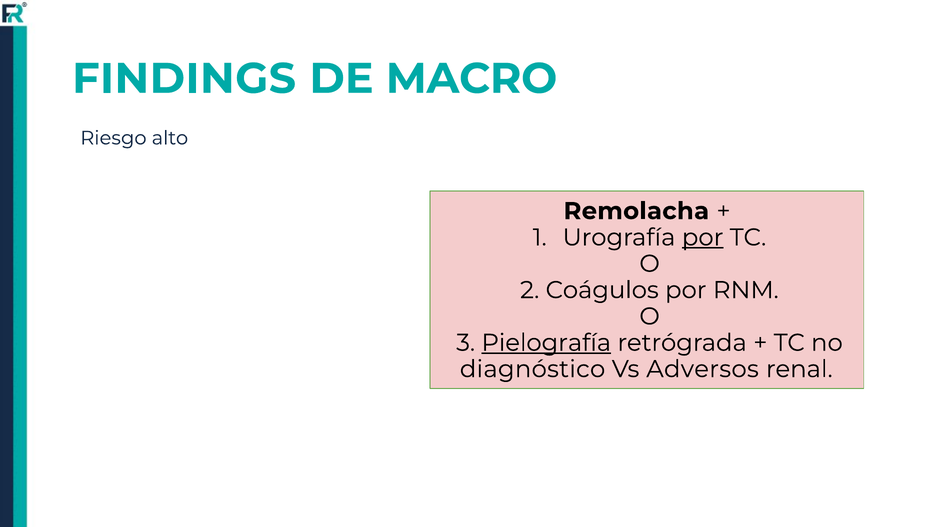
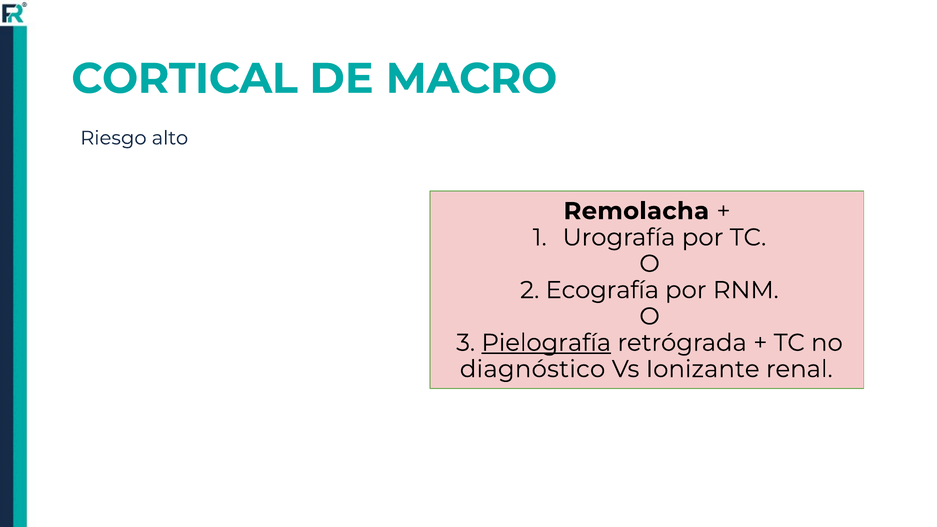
FINDINGS: FINDINGS -> CORTICAL (185, 79)
por underline: present -> none (703, 237)
Coágulos: Coágulos -> Ecografía (602, 290)
Adversos: Adversos -> Ionizante (703, 369)
